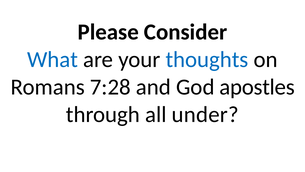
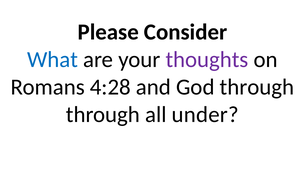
thoughts colour: blue -> purple (207, 59)
7:28: 7:28 -> 4:28 (110, 87)
God apostles: apostles -> through (257, 87)
